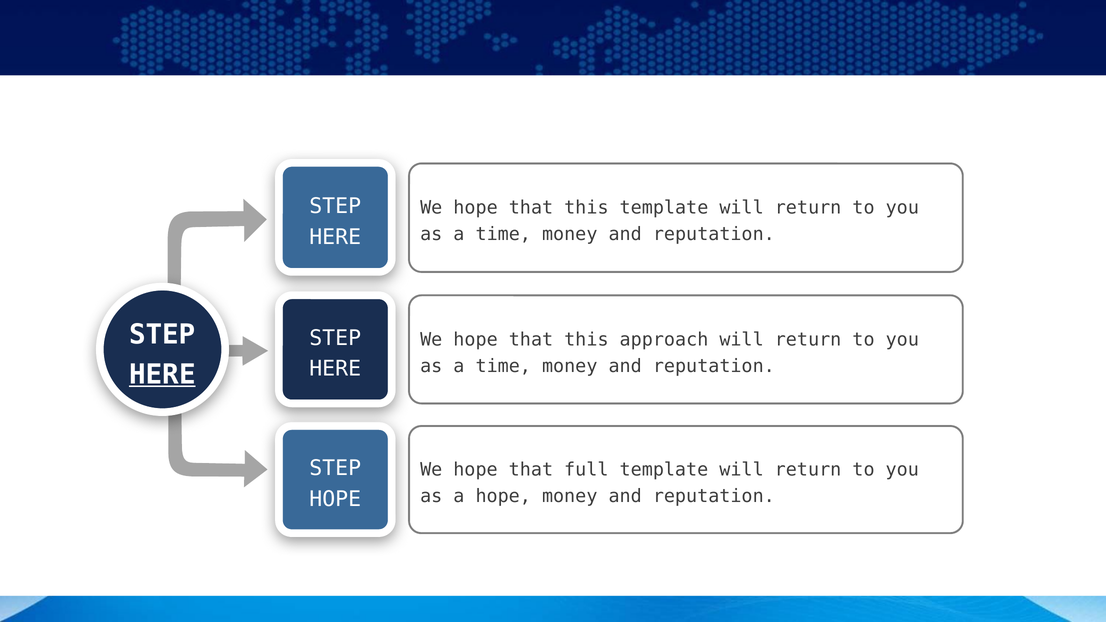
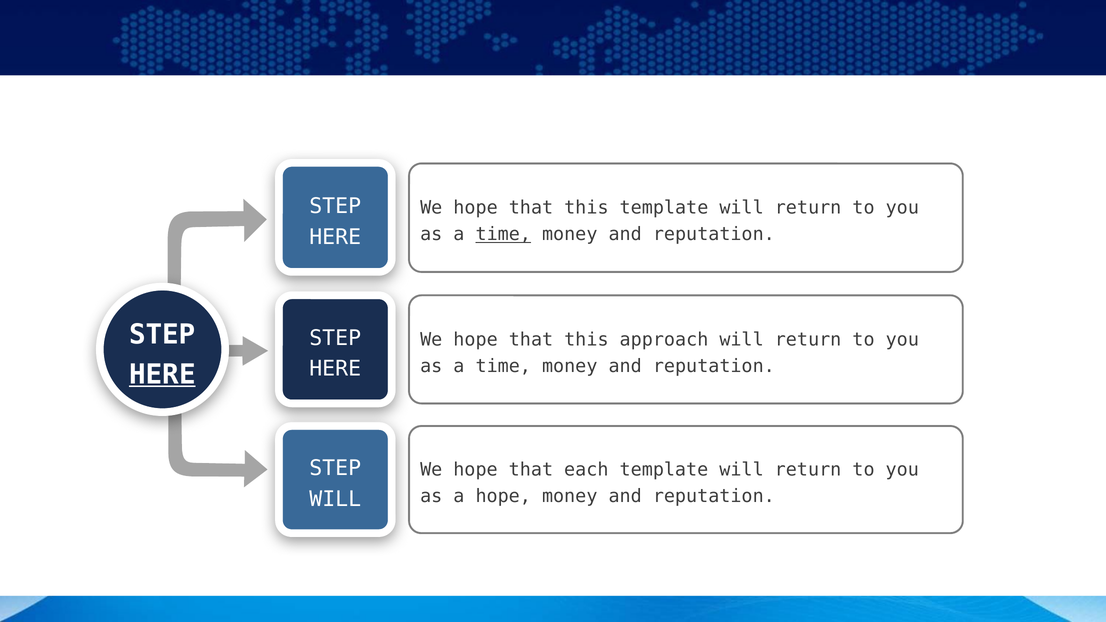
time underline: none -> present (503, 234)
full: full -> each (586, 470)
HOPE: HOPE -> WILL (335, 499)
